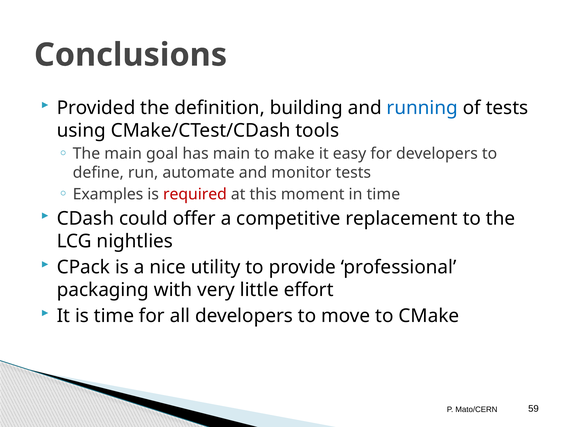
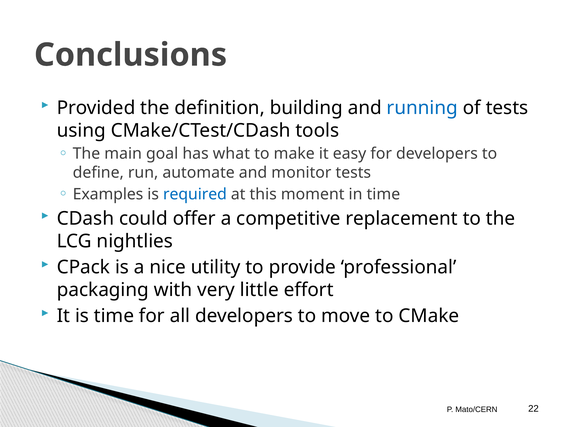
has main: main -> what (231, 154)
required colour: red -> blue (195, 194)
59: 59 -> 22 (533, 408)
